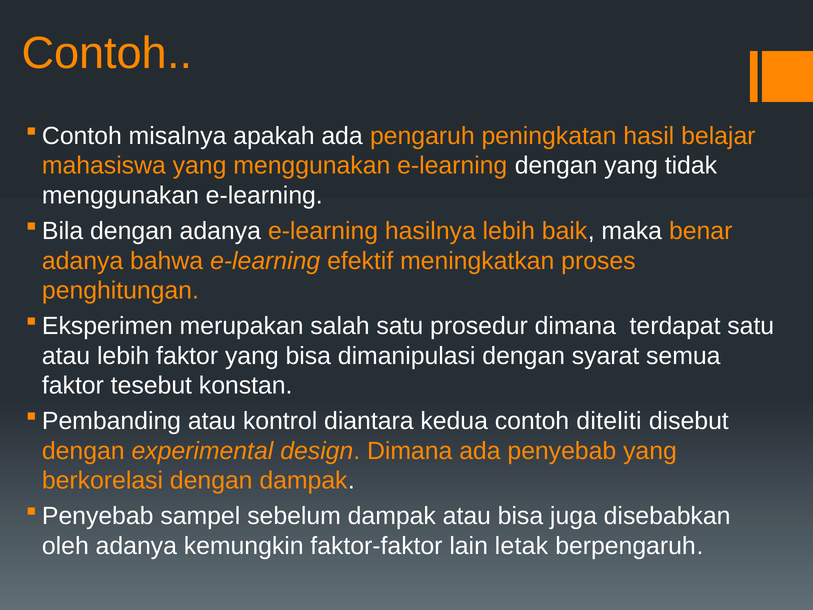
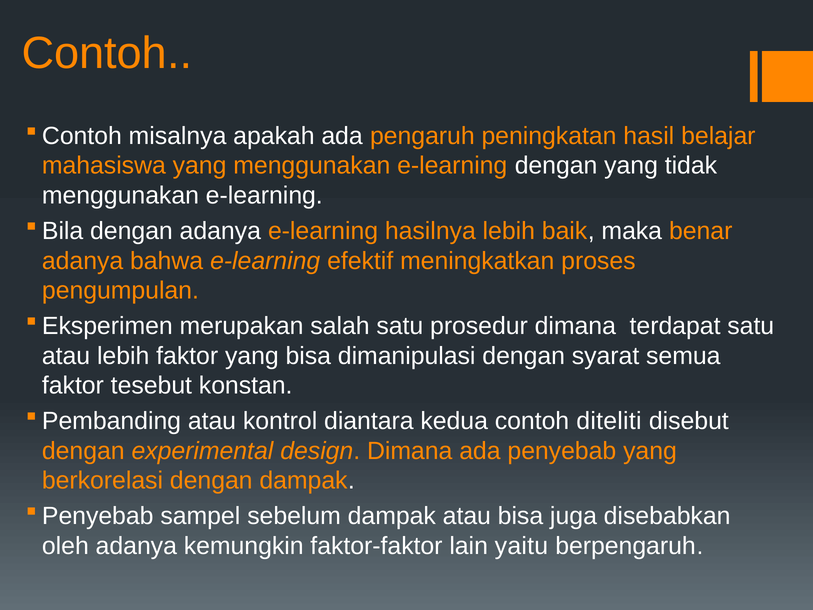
penghitungan: penghitungan -> pengumpulan (120, 291)
letak: letak -> yaitu (521, 546)
